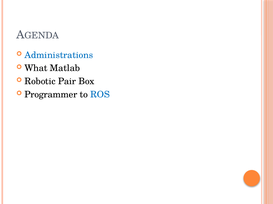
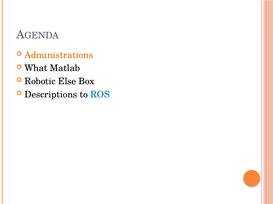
Administrations colour: blue -> orange (59, 55)
Pair: Pair -> Else (67, 82)
Programmer: Programmer -> Descriptions (51, 95)
